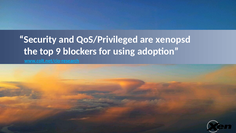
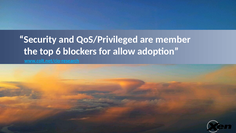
xenopsd: xenopsd -> member (173, 39)
9: 9 -> 6 (58, 51)
using: using -> allow (124, 51)
